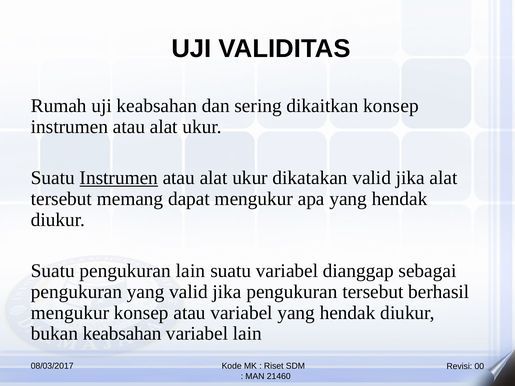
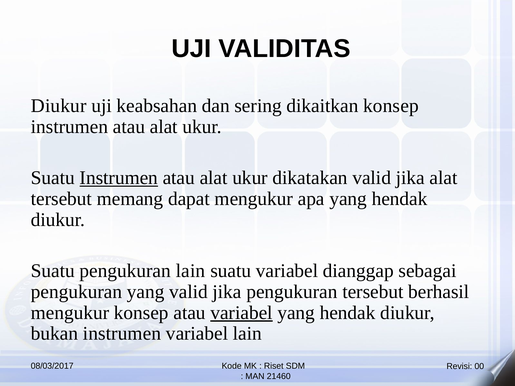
Rumah: Rumah -> Diukur (59, 106)
variabel underline: none -> present (242, 313)
bukan keabsahan: keabsahan -> instrumen (122, 334)
